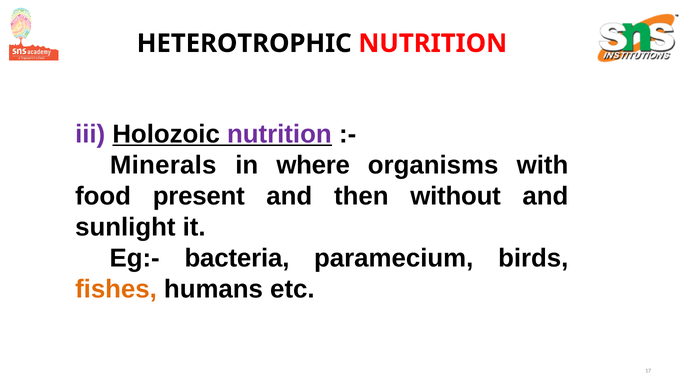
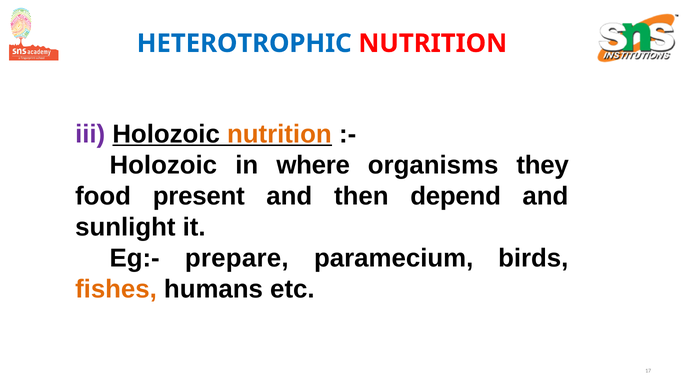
HETEROTROPHIC colour: black -> blue (244, 43)
nutrition colour: purple -> orange (279, 134)
Minerals: Minerals -> Holozoic (163, 165)
with: with -> they (543, 165)
without: without -> depend (456, 196)
bacteria: bacteria -> prepare (237, 258)
